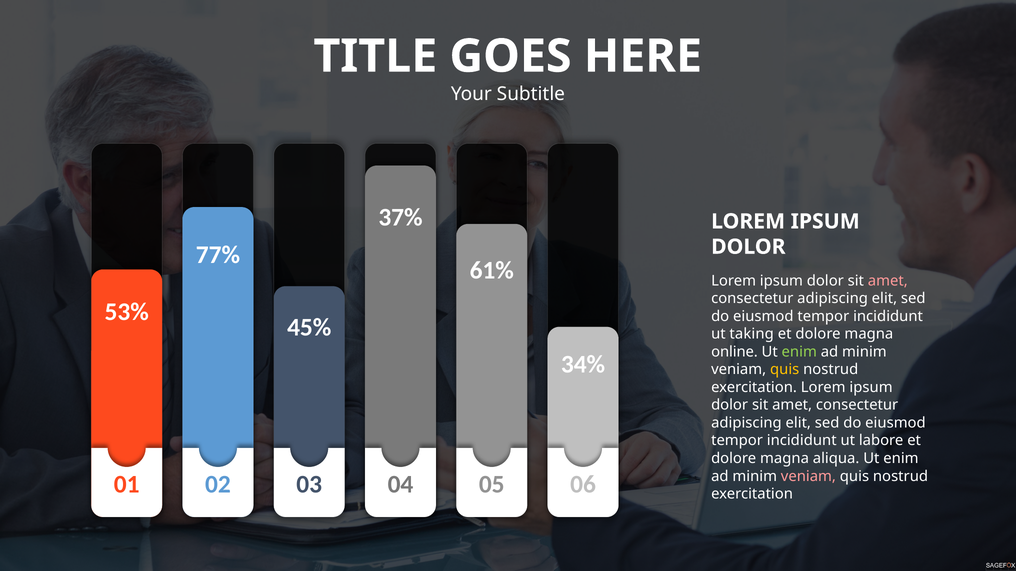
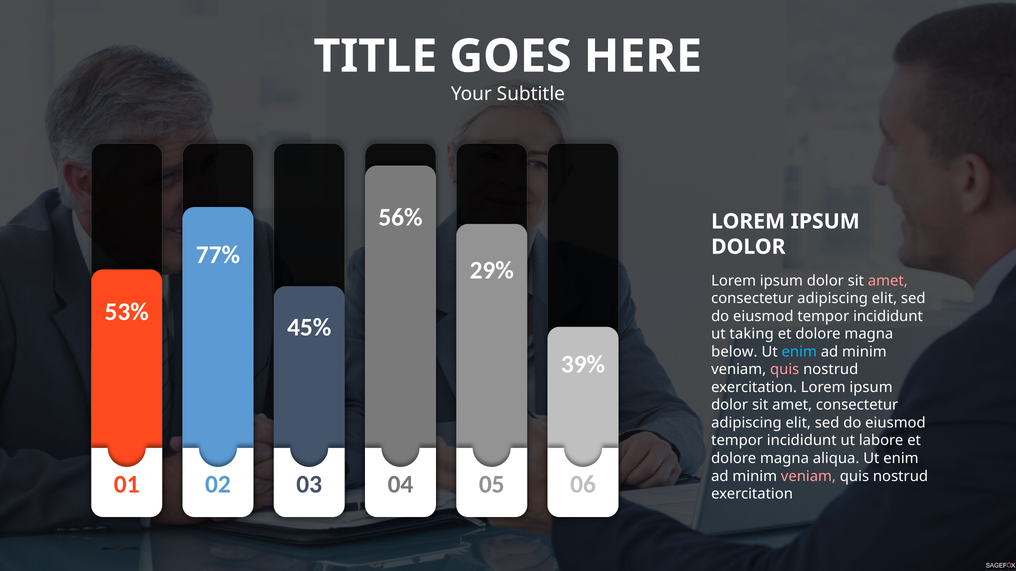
37%: 37% -> 56% (400, 217)
61%: 61% -> 29% (492, 271)
online: online -> below (734, 352)
enim colour: light green -> light blue (799, 352)
34%: 34% -> 39% (583, 365)
quis colour: yellow -> pink (785, 370)
